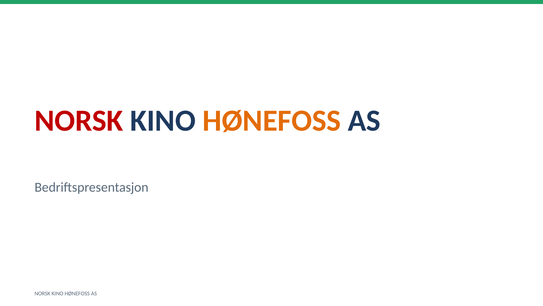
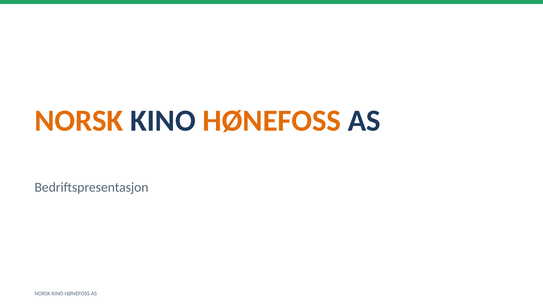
NORSK colour: red -> orange (79, 120)
